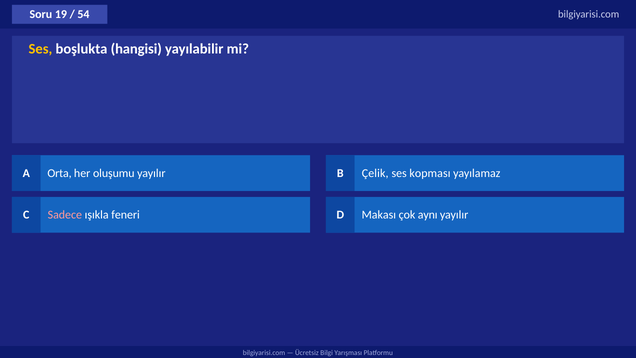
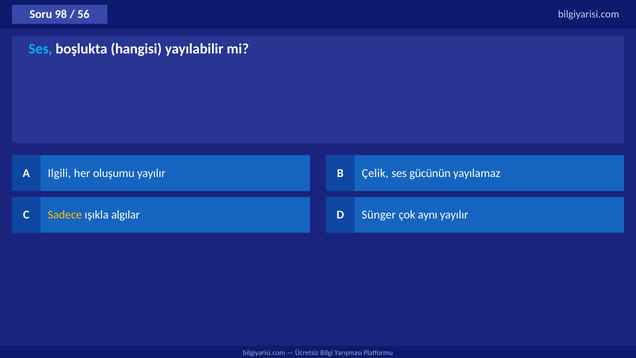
19: 19 -> 98 (61, 15)
54: 54 -> 56 (83, 15)
Ses colour: yellow -> light blue (40, 49)
Orta: Orta -> Ilgili (59, 173)
kopması: kopması -> gücünün (430, 173)
Sadece colour: pink -> yellow (65, 215)
feneri: feneri -> algılar (126, 215)
Makası: Makası -> Sünger (379, 215)
